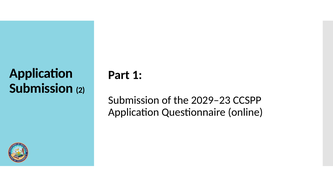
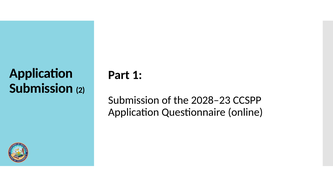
2029–23: 2029–23 -> 2028–23 (211, 100)
